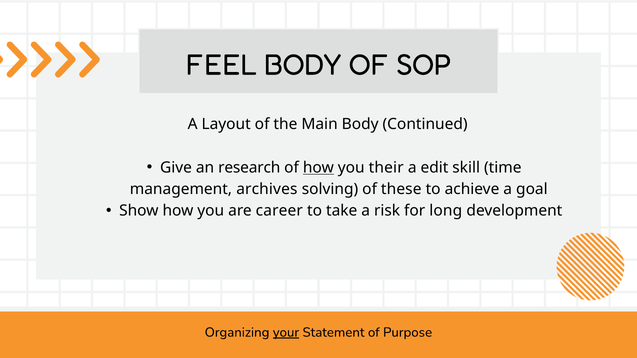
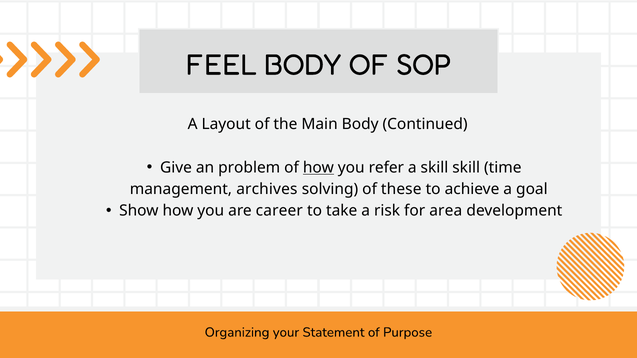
research: research -> problem (249, 168)
their: their -> refer (386, 168)
a edit: edit -> skill (434, 168)
long: long -> area (446, 211)
your underline: present -> none (286, 333)
